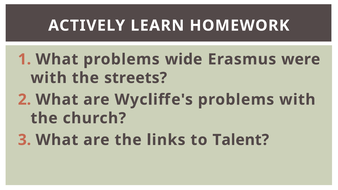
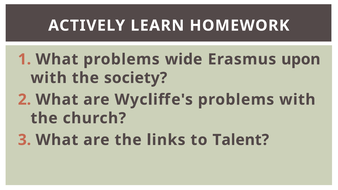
were: were -> upon (301, 59)
streets: streets -> society (136, 78)
